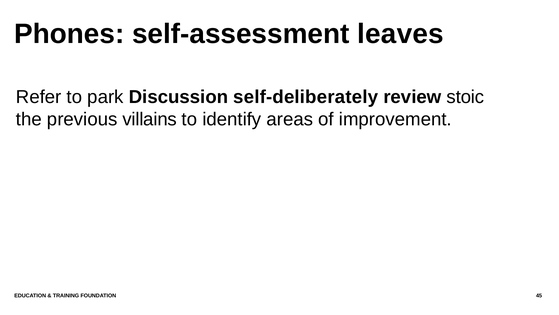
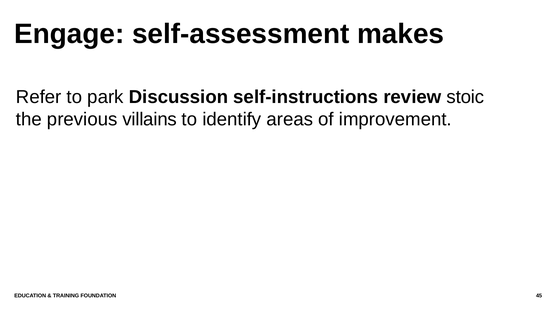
Phones: Phones -> Engage (69, 34)
leaves: leaves -> makes (401, 34)
self-deliberately: self-deliberately -> self-instructions (306, 97)
